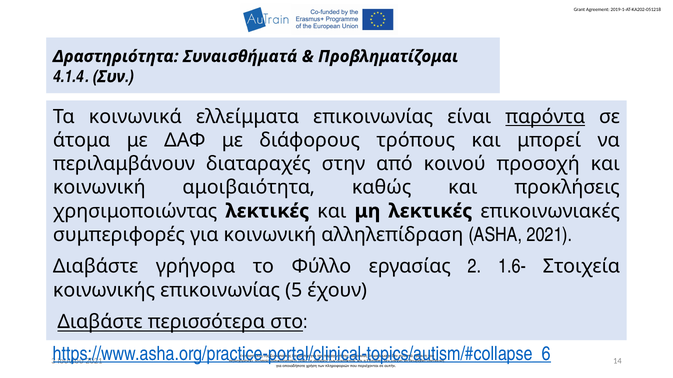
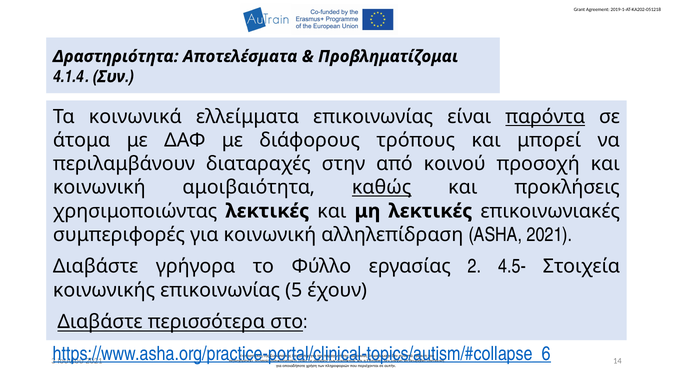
Συναισθήματά: Συναισθήματά -> Αποτελέσματα (240, 57)
καθώς underline: none -> present (382, 188)
1.6-: 1.6- -> 4.5- (512, 267)
